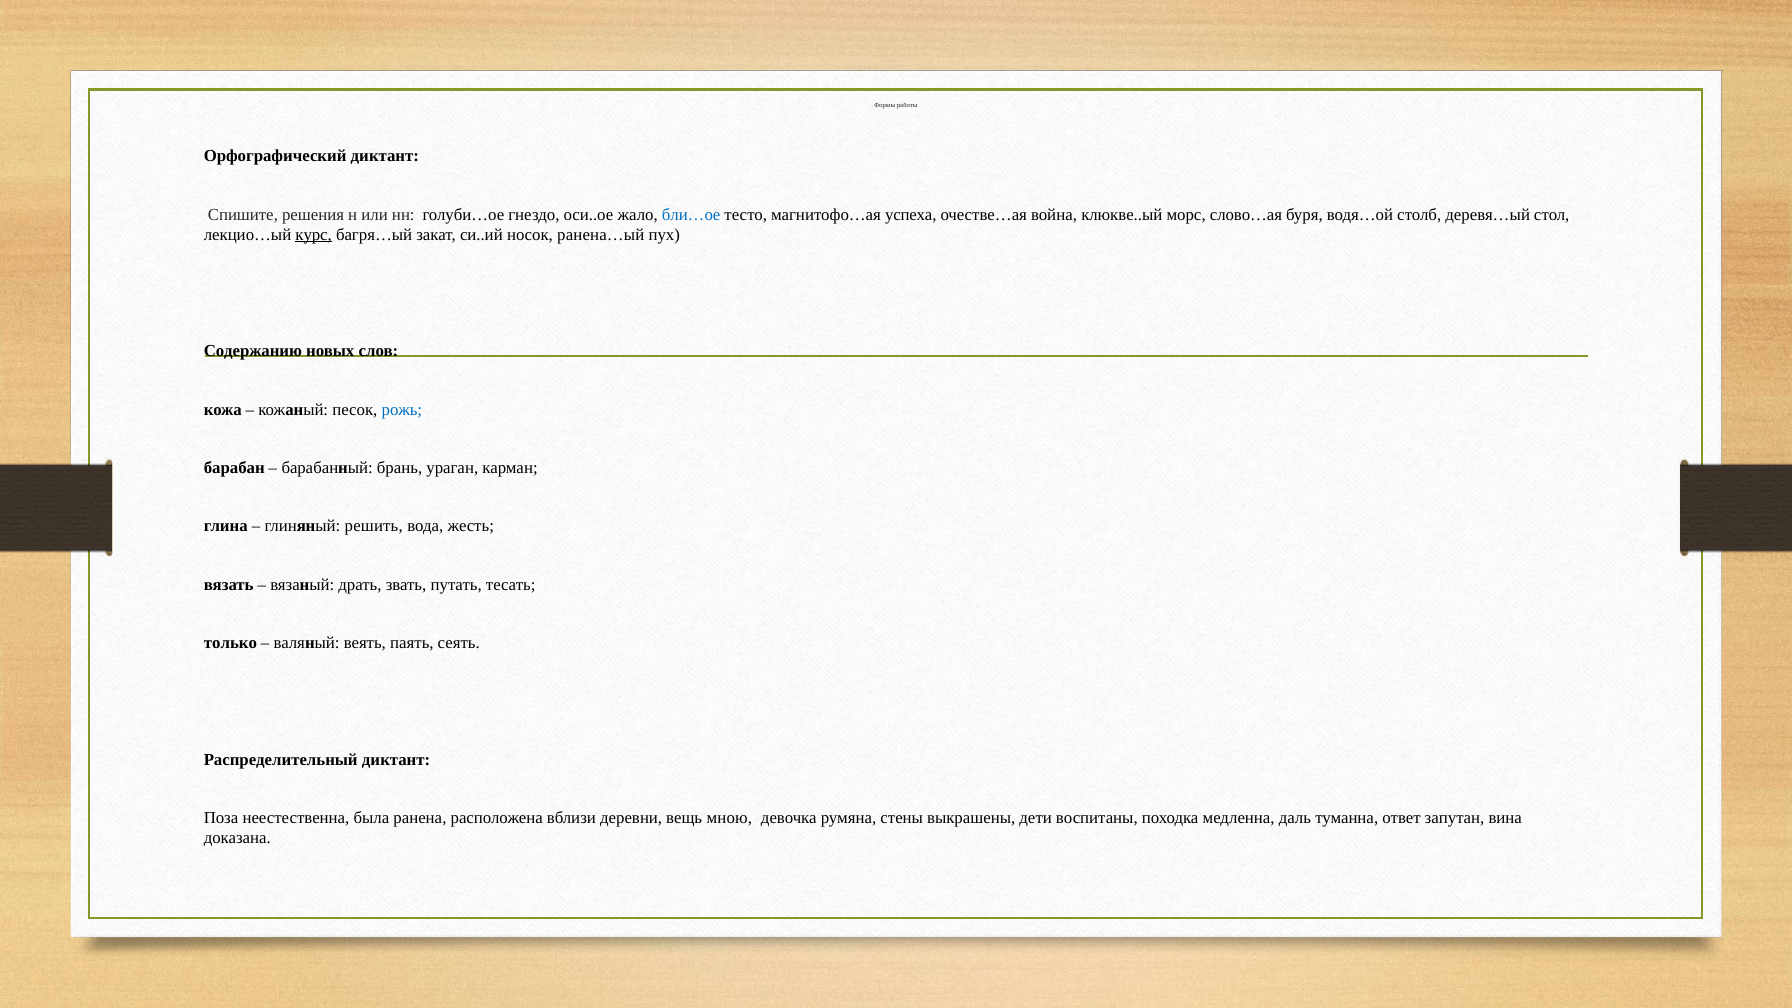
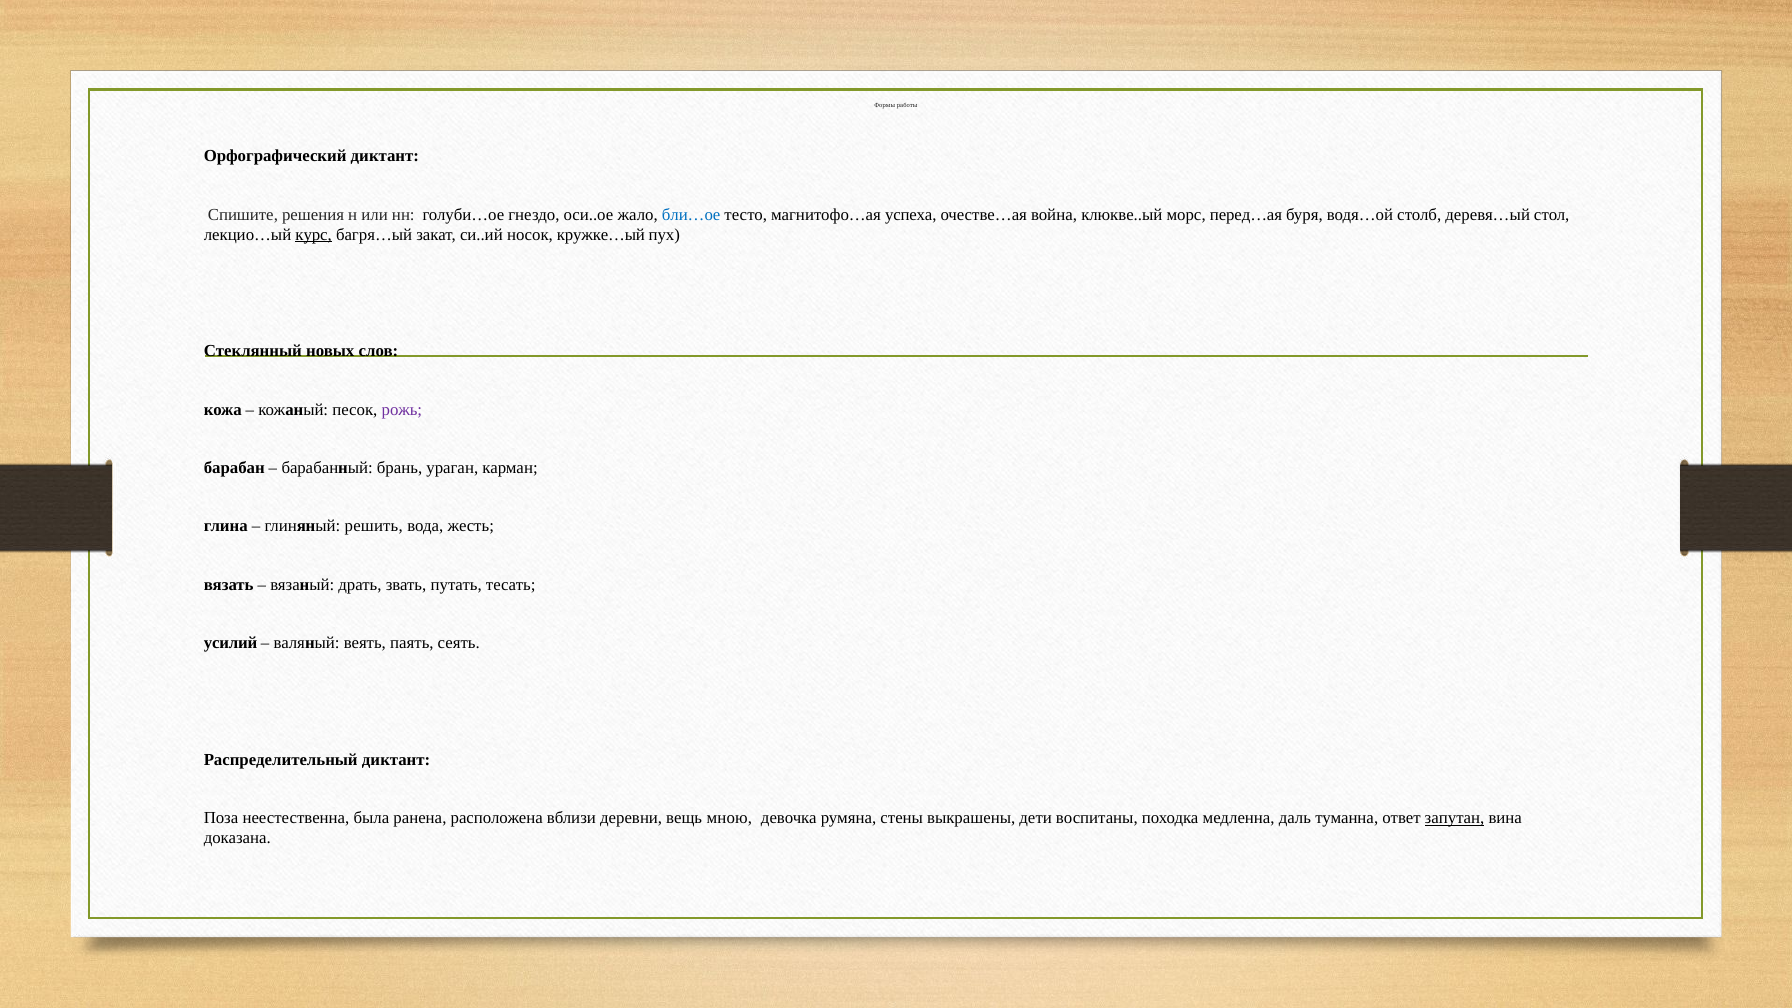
слово…ая: слово…ая -> перед…ая (1246, 214)
ранена…ый: ранена…ый -> кружке…ый (601, 235)
Содержанию: Содержанию -> Стеклянный (253, 351)
рожь colour: blue -> purple (402, 410)
только: только -> усилий (231, 643)
запутан underline: none -> present (1455, 818)
